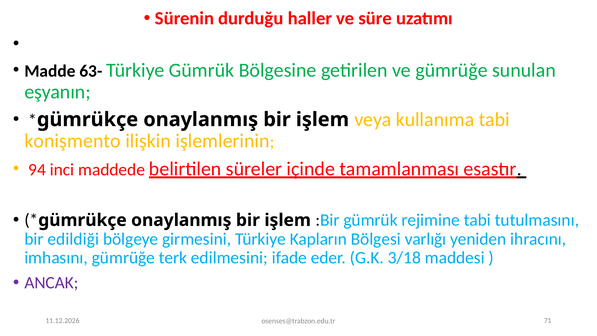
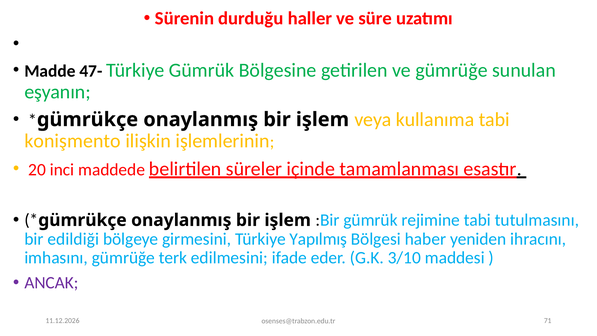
63-: 63- -> 47- (91, 71)
94: 94 -> 20 (37, 170)
Kapların: Kapların -> Yapılmış (318, 239)
varlığı: varlığı -> haber (425, 239)
3/18: 3/18 -> 3/10 (404, 258)
